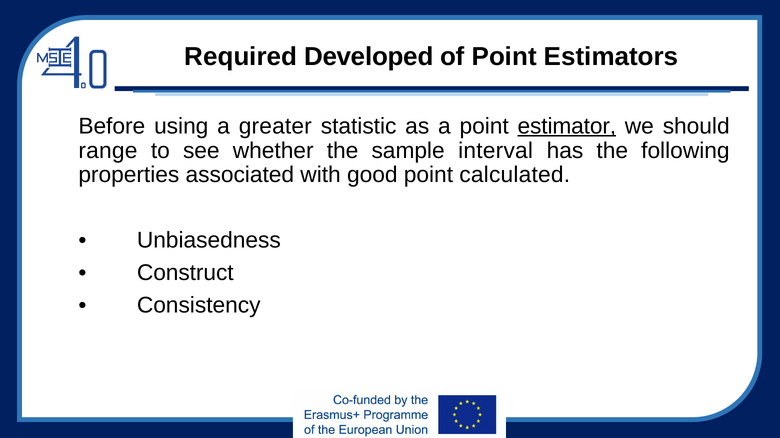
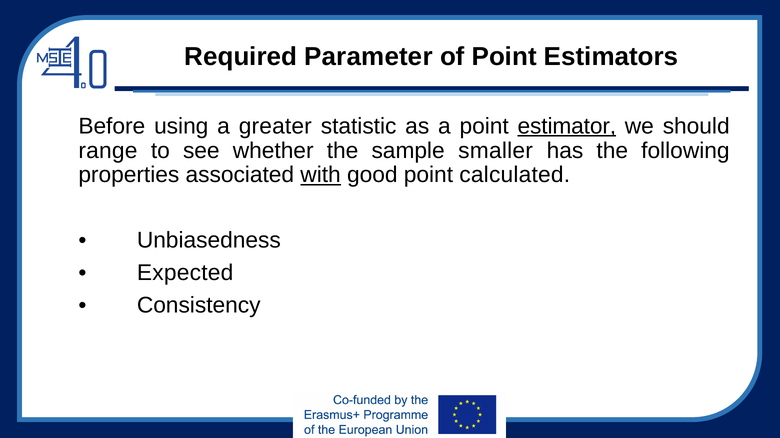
Developed: Developed -> Parameter (369, 57)
interval: interval -> smaller (496, 151)
with underline: none -> present (321, 175)
Construct: Construct -> Expected (185, 273)
